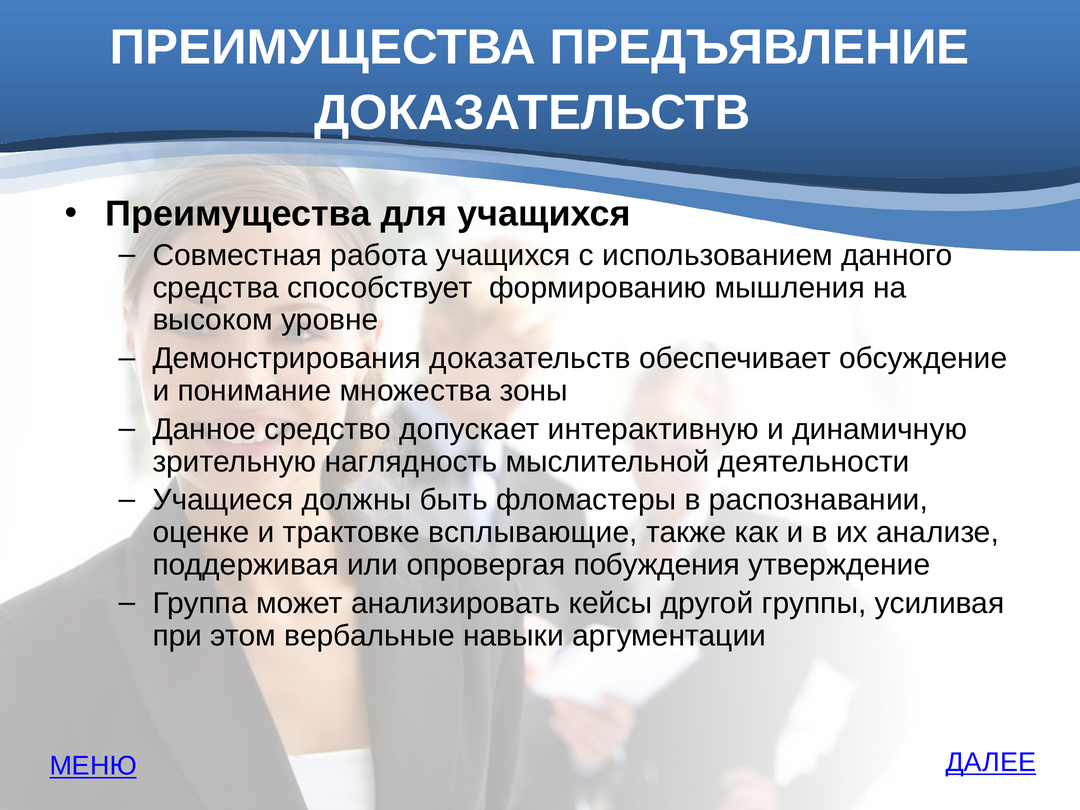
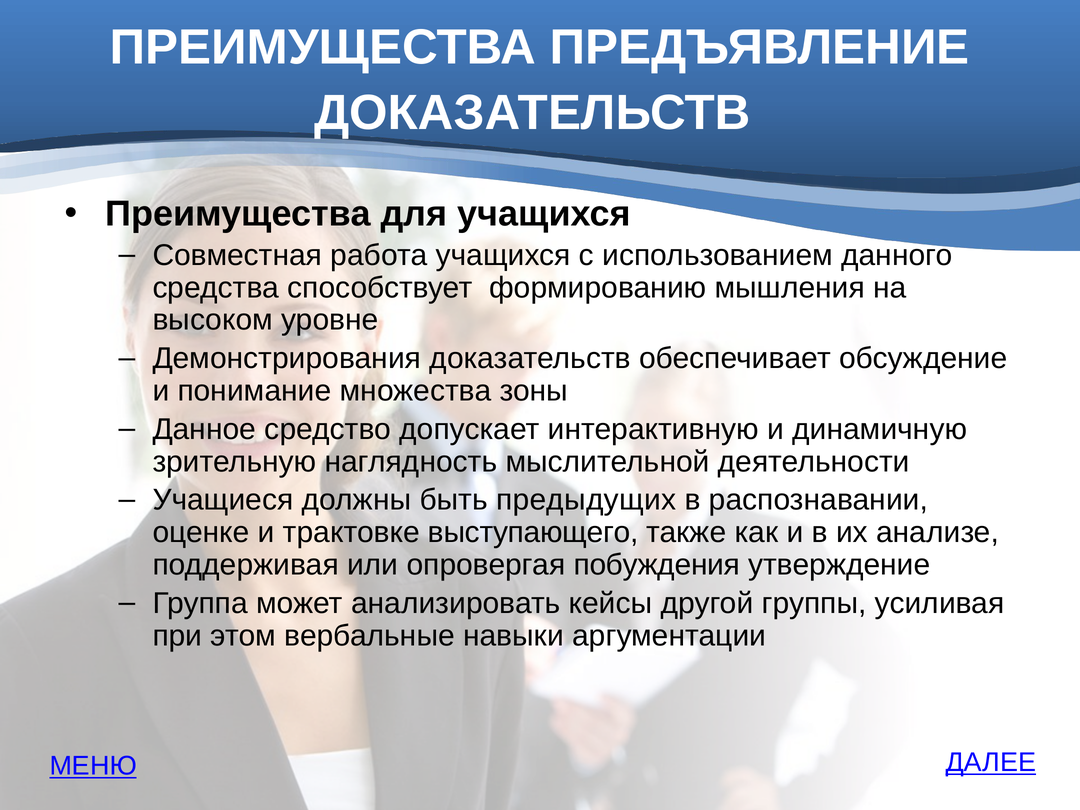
фломастеры: фломастеры -> предыдущих (586, 500)
всплывающие: всплывающие -> выступающего (533, 532)
